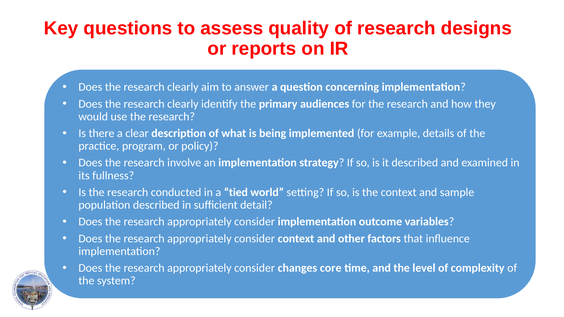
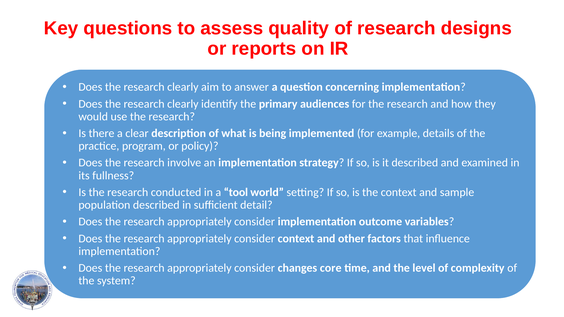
tied: tied -> tool (236, 192)
